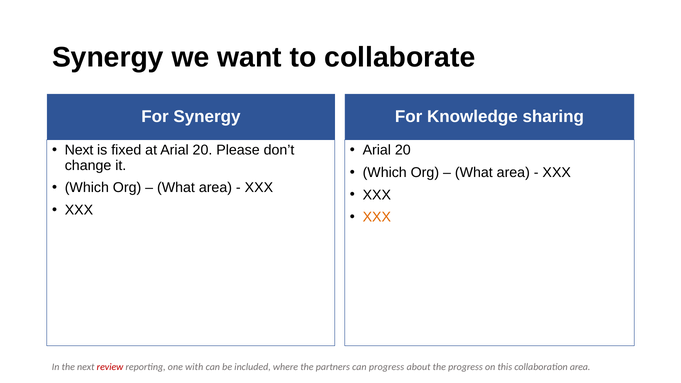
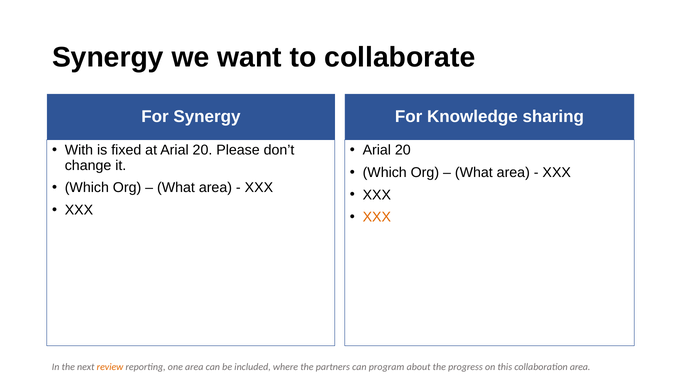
Next: Next -> With (79, 150)
review colour: red -> orange (110, 367)
one with: with -> area (194, 367)
can progress: progress -> program (387, 367)
